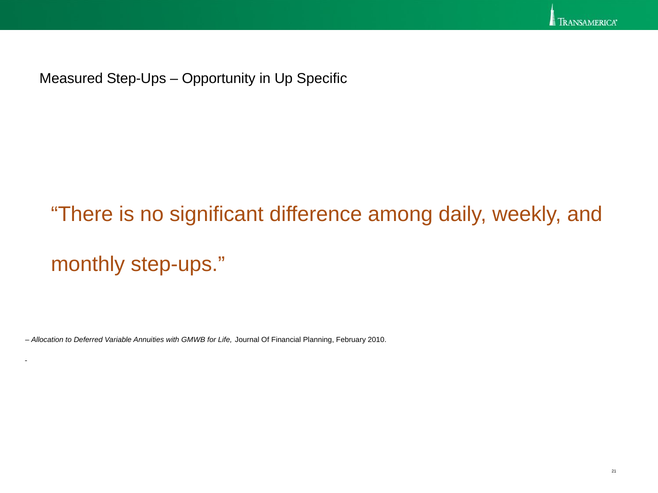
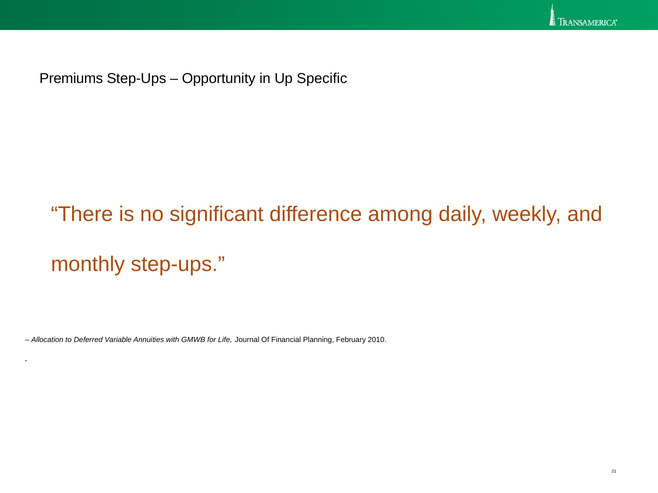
Measured: Measured -> Premiums (71, 79)
